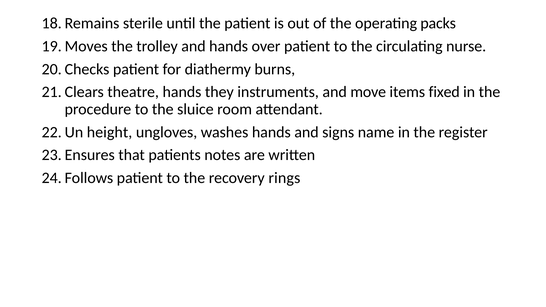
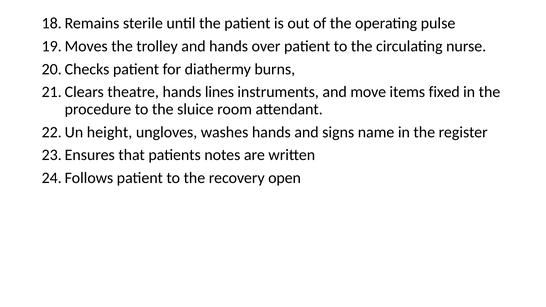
packs: packs -> pulse (438, 23)
they: they -> lines (219, 92)
rings: rings -> open (285, 178)
